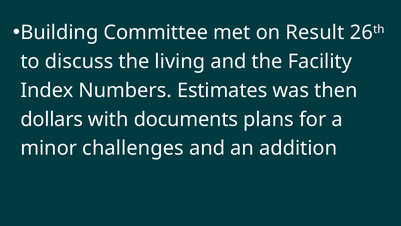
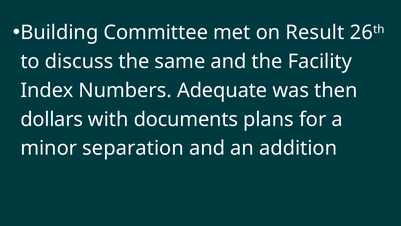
living: living -> same (180, 61)
Estimates: Estimates -> Adequate (222, 90)
challenges: challenges -> separation (133, 148)
